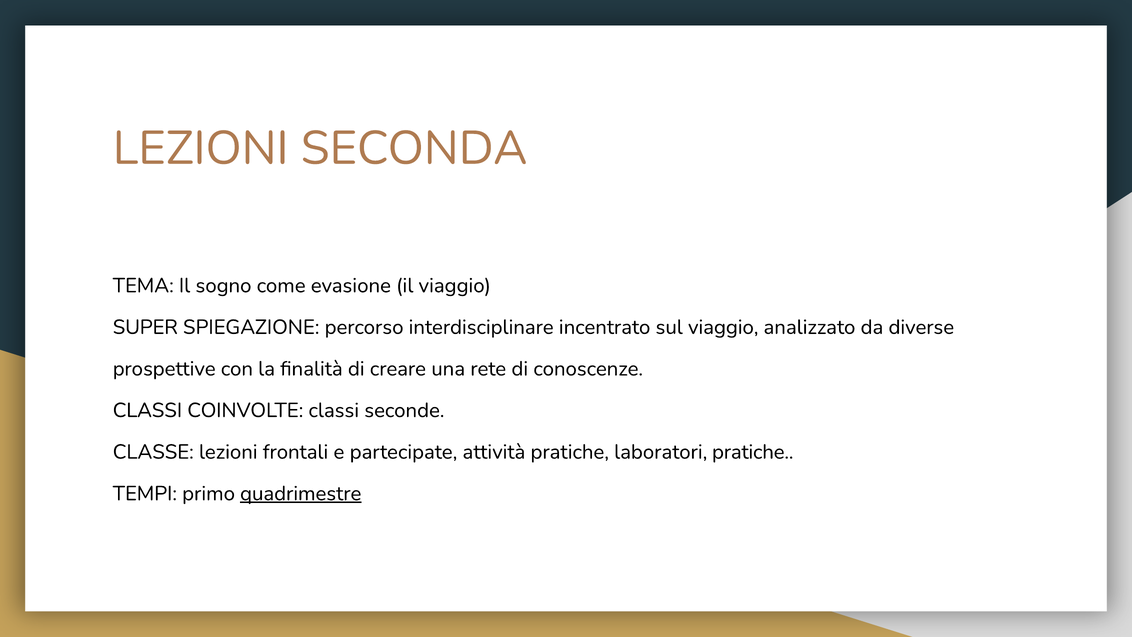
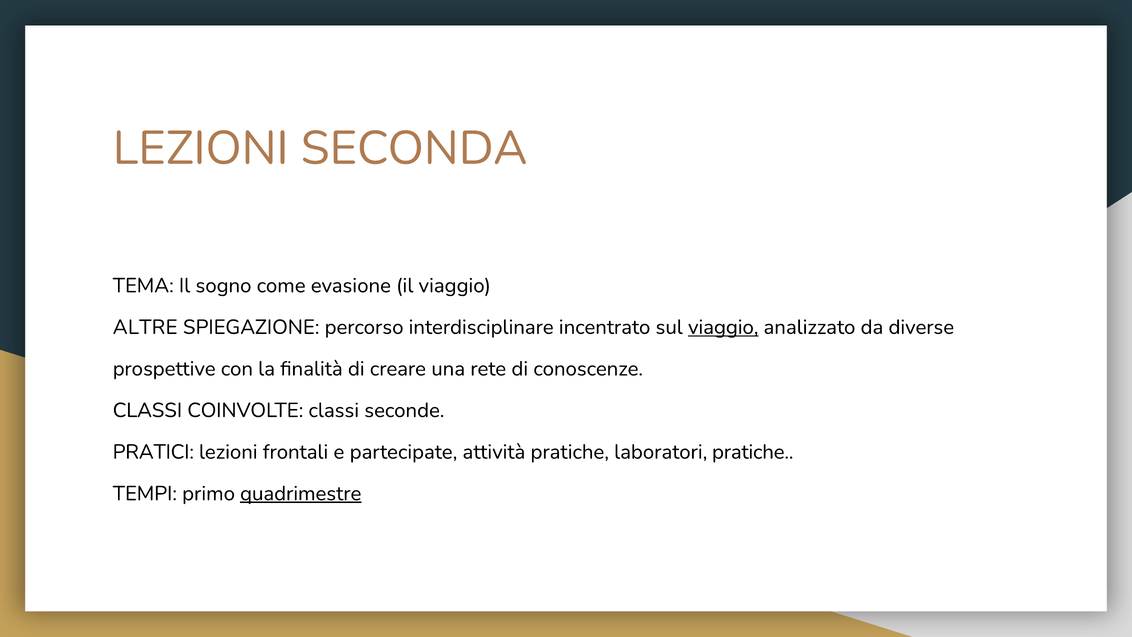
SUPER: SUPER -> ALTRE (145, 327)
viaggio underline: none -> present (723, 327)
CLASSE: CLASSE -> PRATICI (153, 452)
